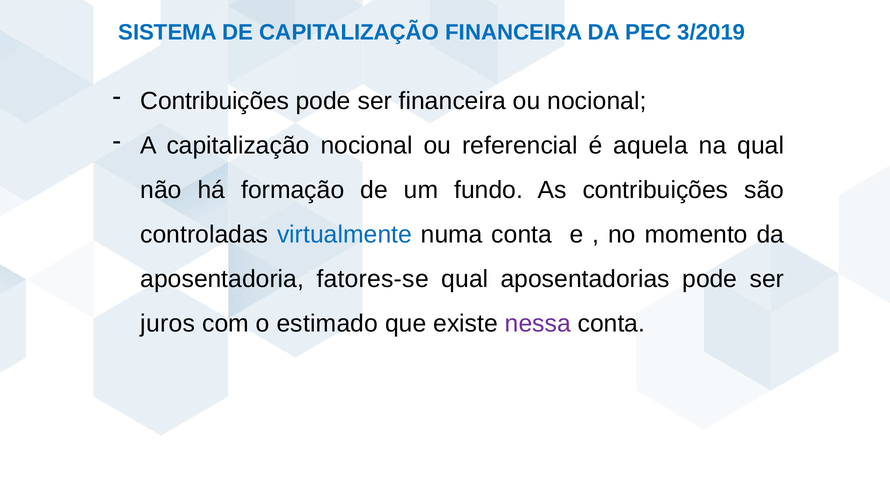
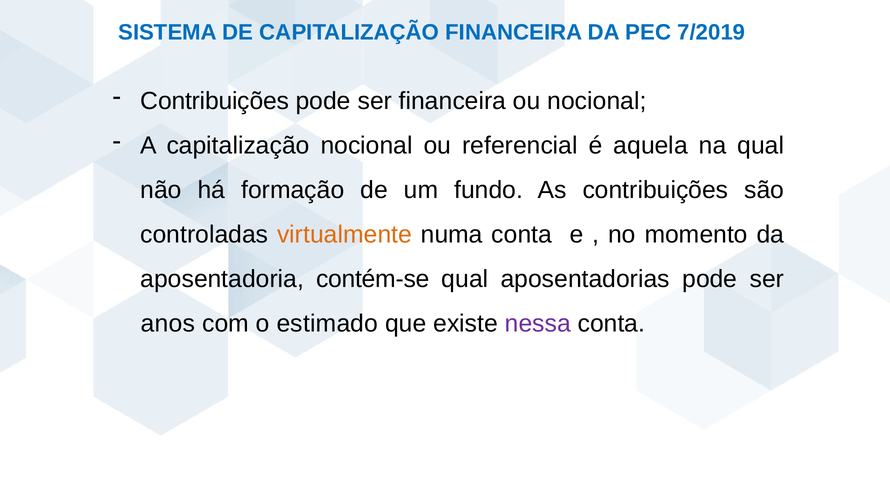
3/2019: 3/2019 -> 7/2019 (711, 32)
virtualmente colour: blue -> orange (344, 235)
fatores-se: fatores-se -> contém-se (373, 279)
juros: juros -> anos (168, 324)
